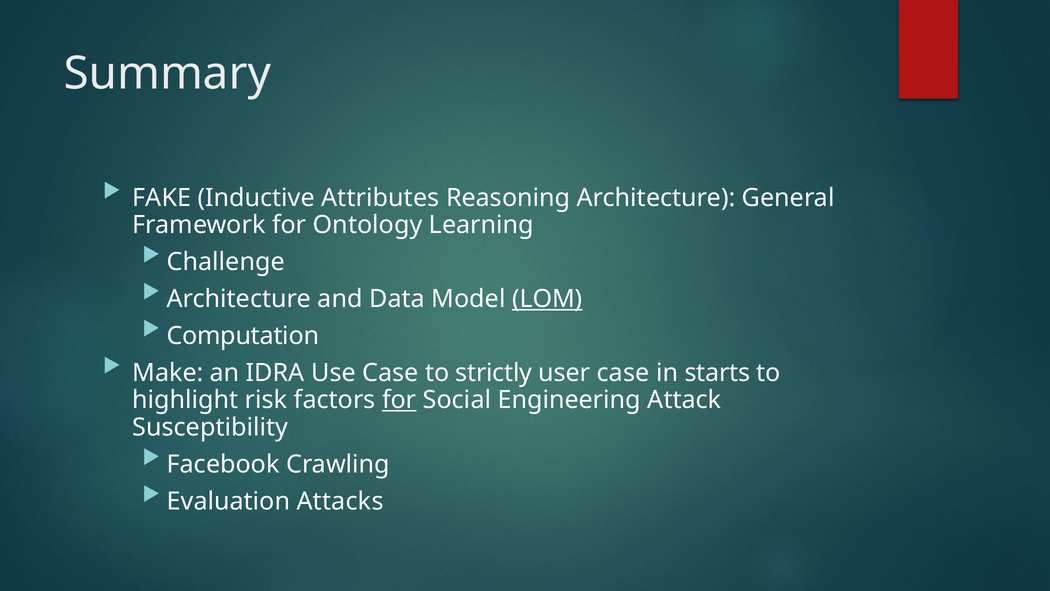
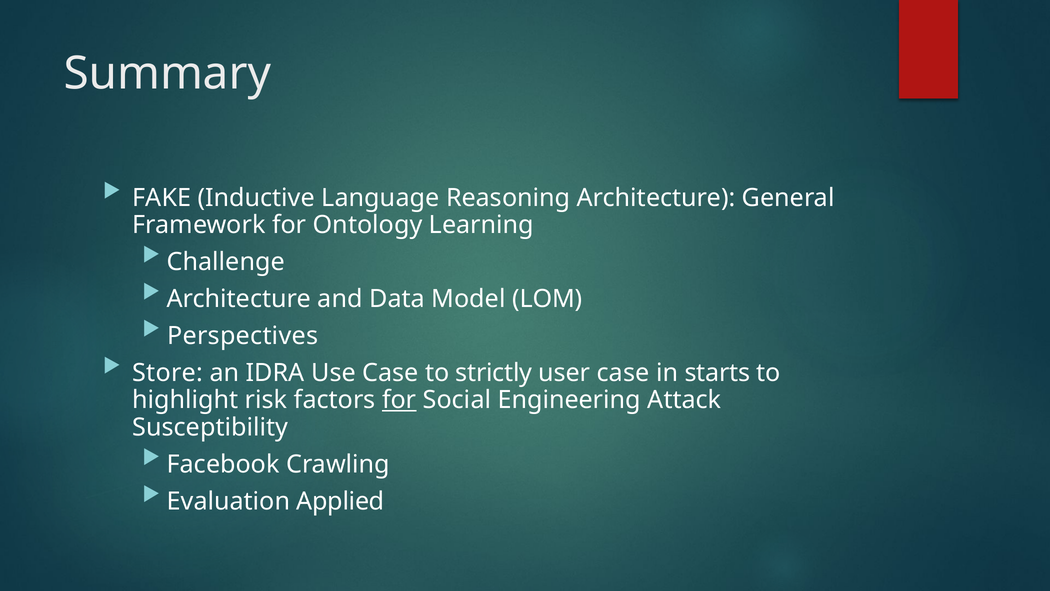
Attributes: Attributes -> Language (380, 198)
LOM underline: present -> none (547, 299)
Computation: Computation -> Perspectives (243, 336)
Make: Make -> Store (168, 373)
Attacks: Attacks -> Applied (340, 501)
